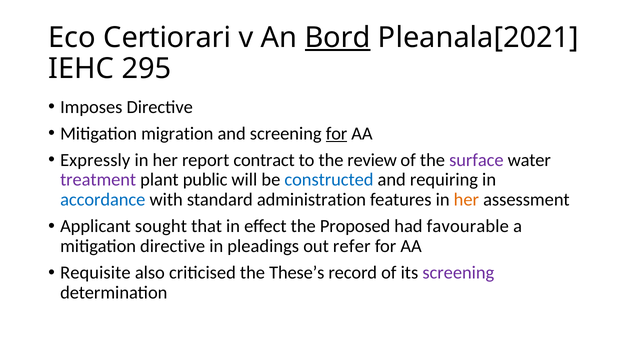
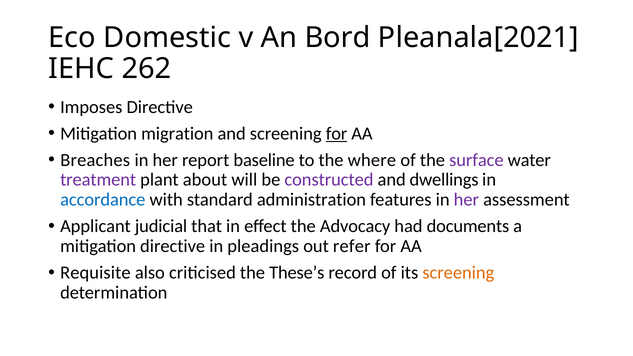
Certiorari: Certiorari -> Domestic (167, 37)
Bord underline: present -> none (338, 37)
295: 295 -> 262 (146, 69)
Expressly: Expressly -> Breaches (95, 160)
contract: contract -> baseline (264, 160)
review: review -> where (372, 160)
public: public -> about (205, 180)
constructed colour: blue -> purple (329, 180)
requiring: requiring -> dwellings (444, 180)
her colour: orange -> purple (466, 200)
sought: sought -> judicial (161, 226)
Proposed: Proposed -> Advocacy (355, 226)
favourable: favourable -> documents (468, 226)
screening colour: purple -> orange (458, 273)
